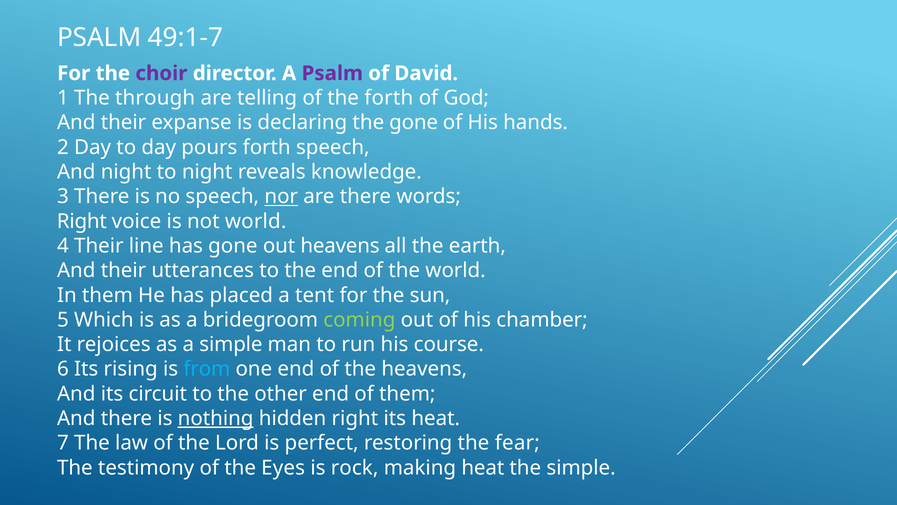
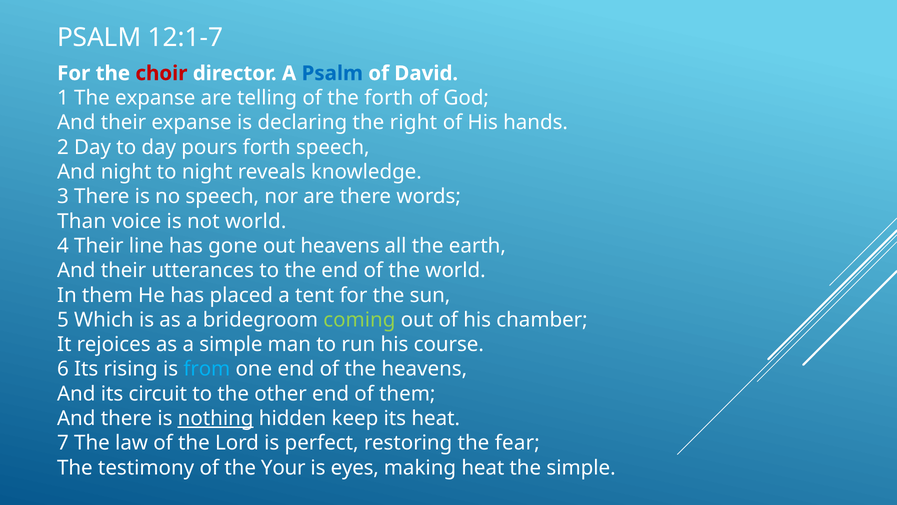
49:1-7: 49:1-7 -> 12:1-7 (186, 37)
choir colour: purple -> red (161, 73)
Psalm colour: purple -> blue (332, 73)
The through: through -> expanse (155, 98)
the gone: gone -> right (413, 123)
nor underline: present -> none (281, 196)
Right: Right -> Than (82, 221)
hidden right: right -> keep (355, 418)
Eyes: Eyes -> Your (283, 467)
rock: rock -> eyes (355, 467)
